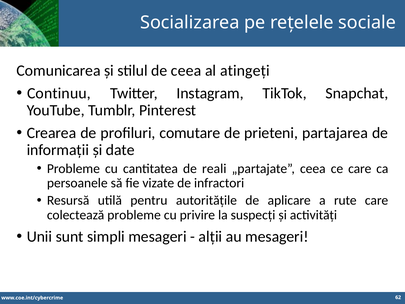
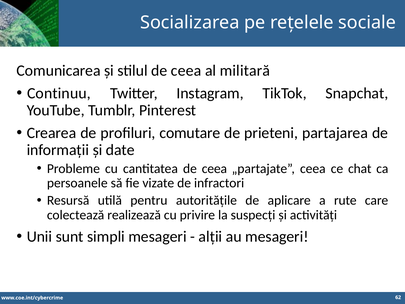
atingeți: atingeți -> militară (245, 70)
cantitatea de reali: reali -> ceea (214, 168)
ce care: care -> chat (360, 168)
colectează probleme: probleme -> realizează (134, 215)
